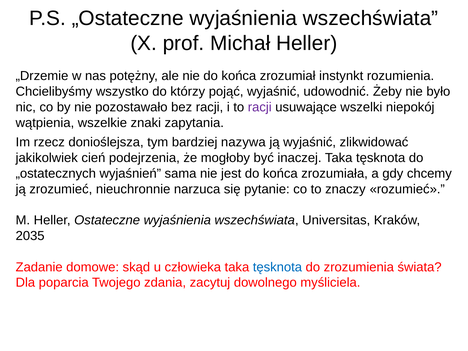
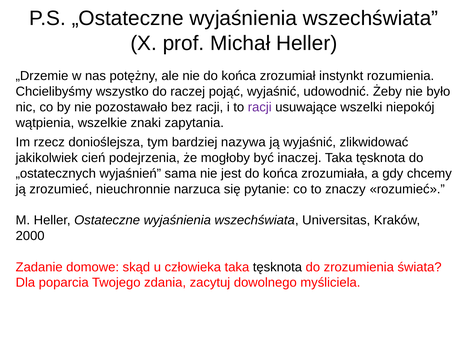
którzy: którzy -> raczej (188, 92)
2035: 2035 -> 2000 (30, 236)
tęsknota colour: blue -> black (277, 267)
